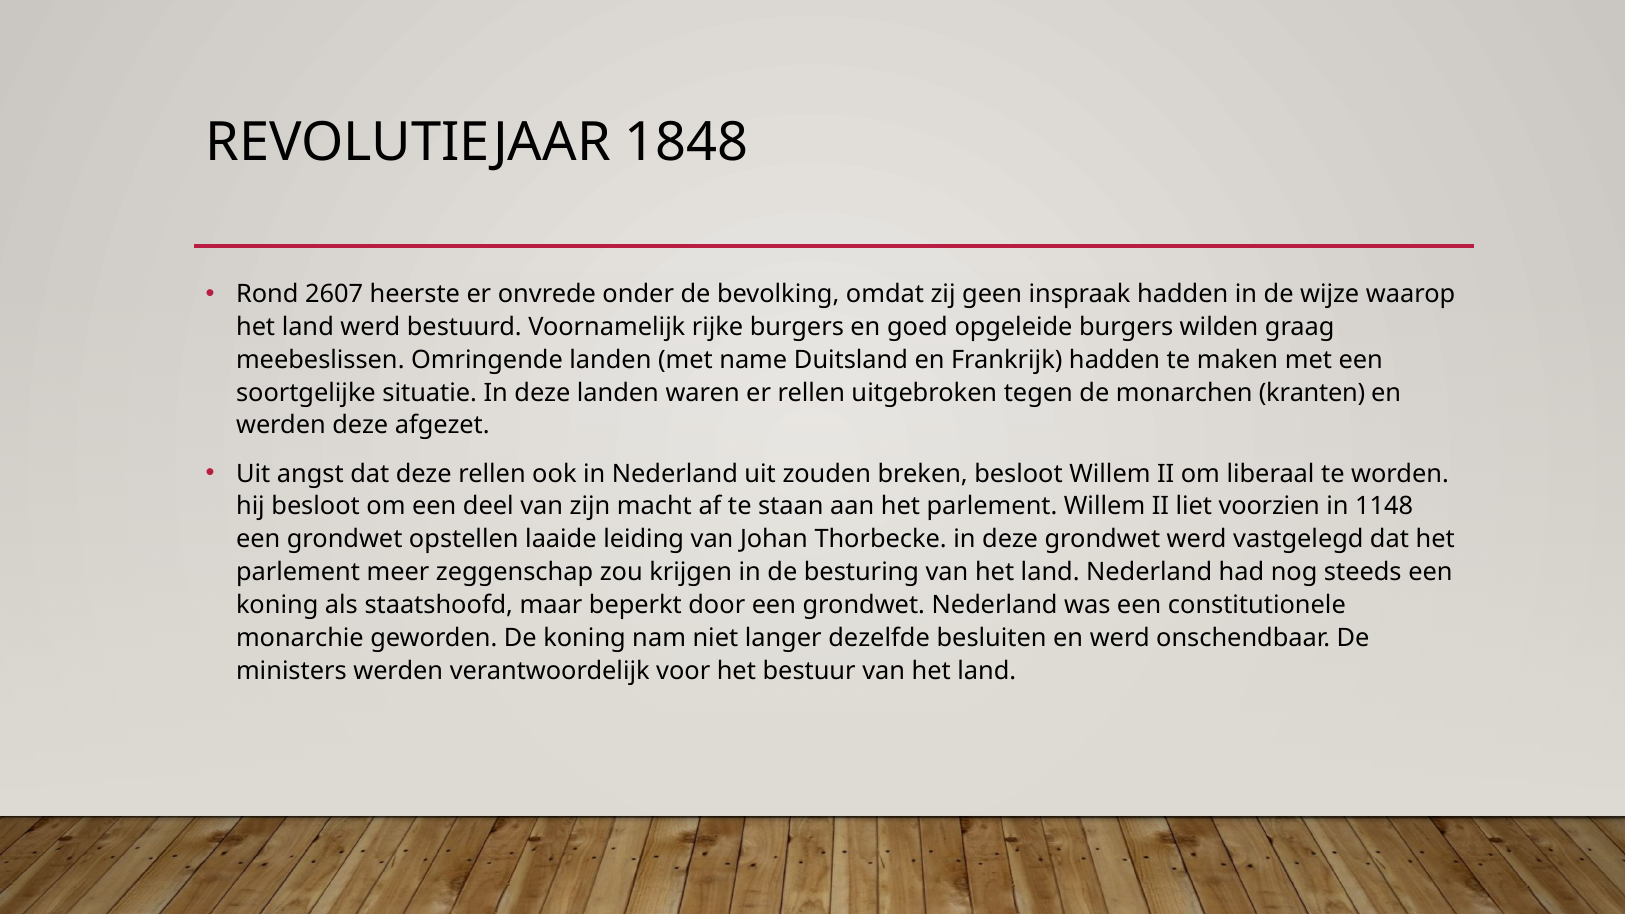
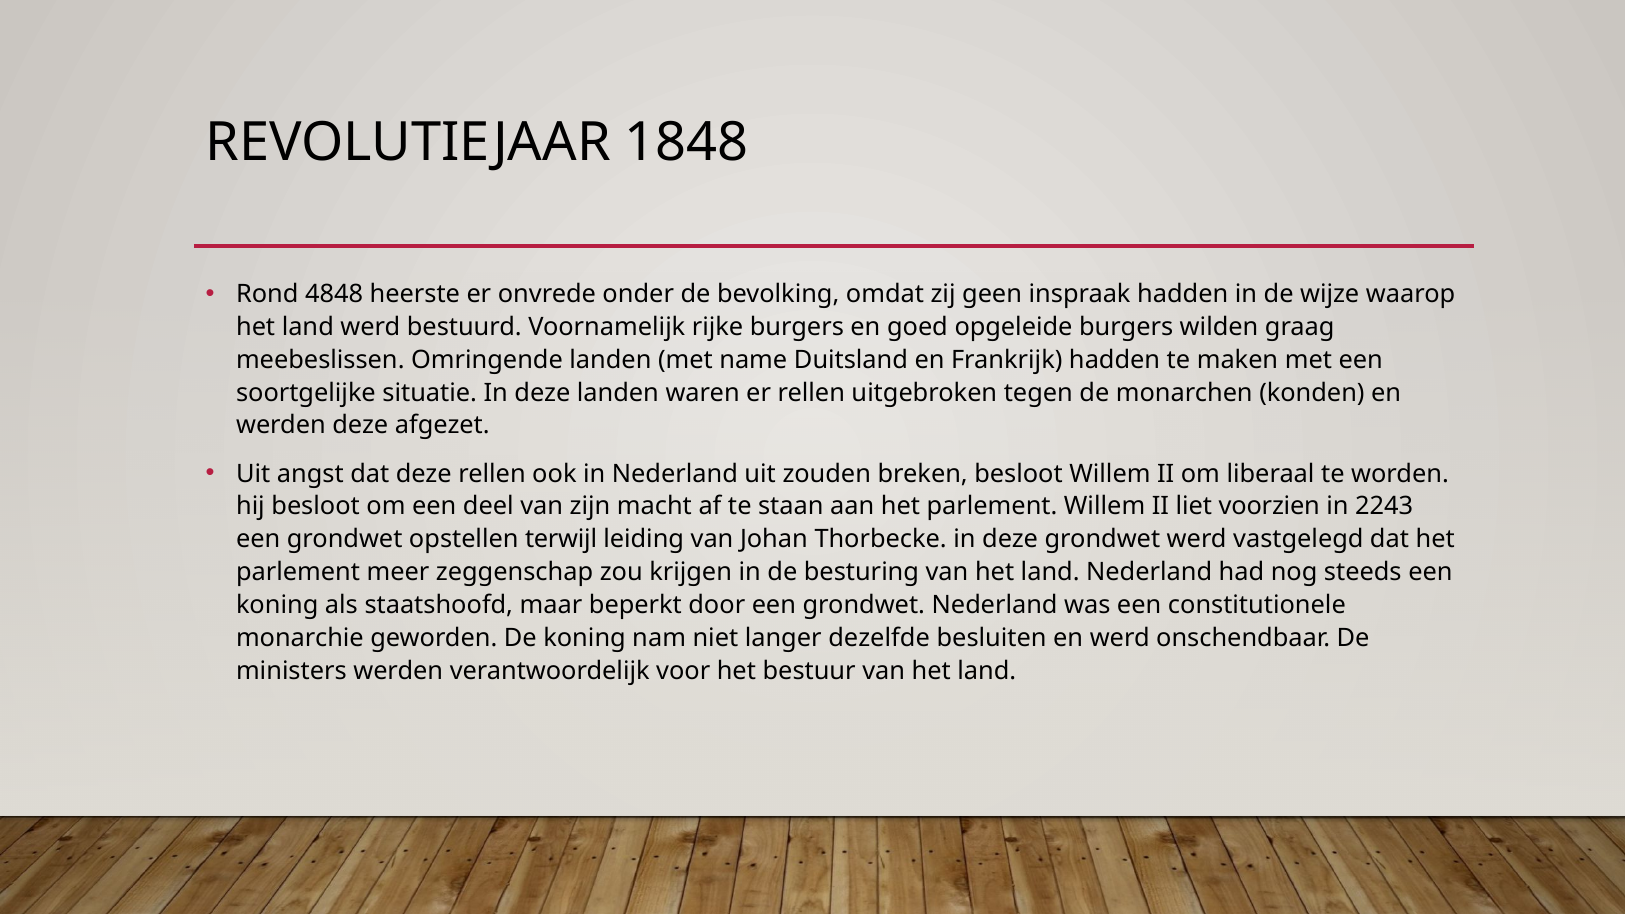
2607: 2607 -> 4848 (334, 294)
kranten: kranten -> konden (1312, 393)
1148: 1148 -> 2243 (1384, 507)
laaide: laaide -> terwijl (561, 539)
